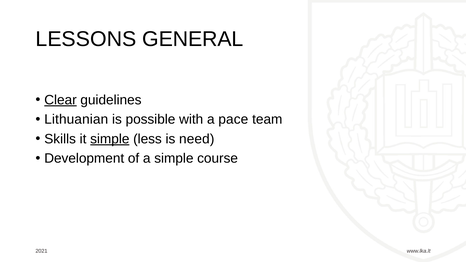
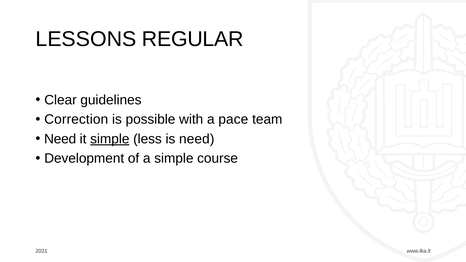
GENERAL: GENERAL -> REGULAR (193, 39)
Clear underline: present -> none (60, 100)
Lithuanian: Lithuanian -> Correction (76, 120)
Skills: Skills -> Need (60, 139)
